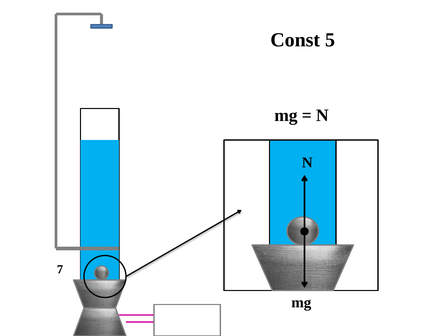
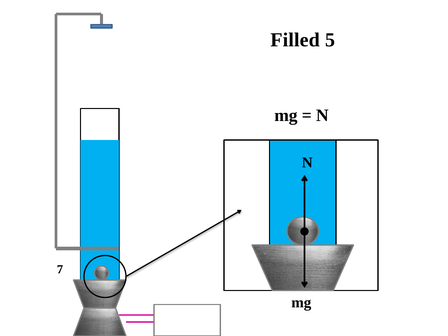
Const: Const -> Filled (295, 40)
